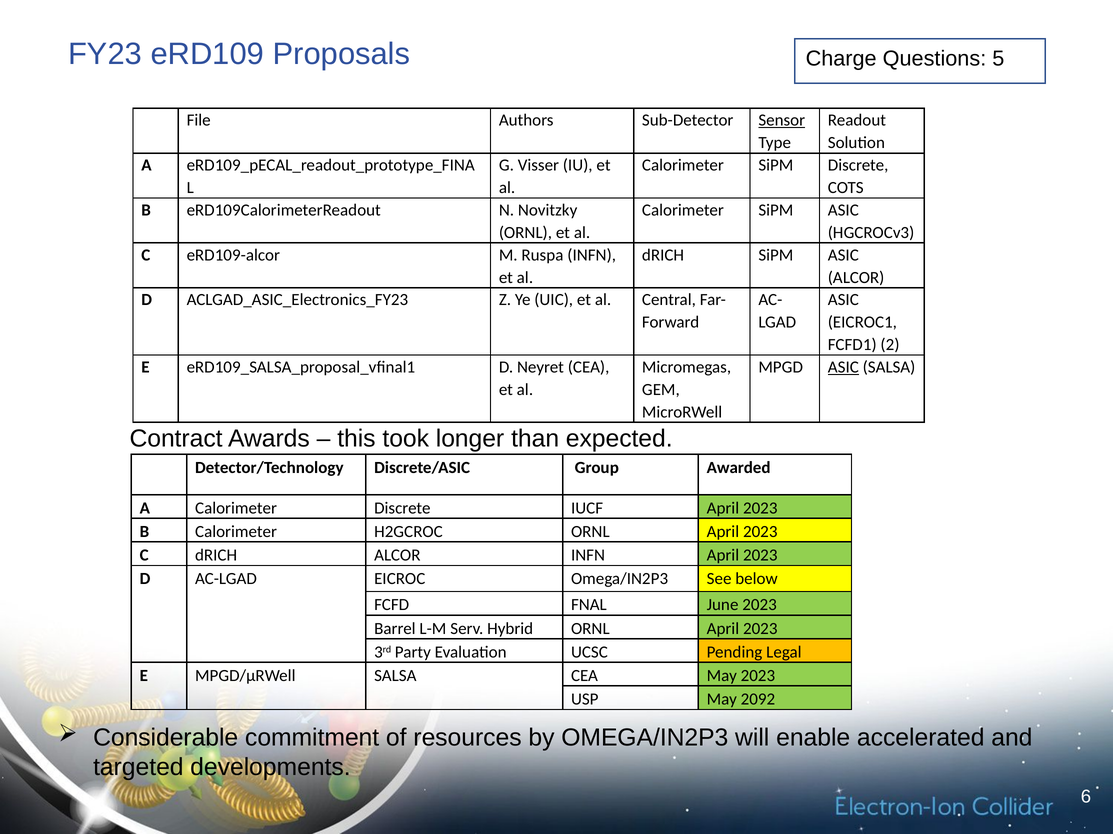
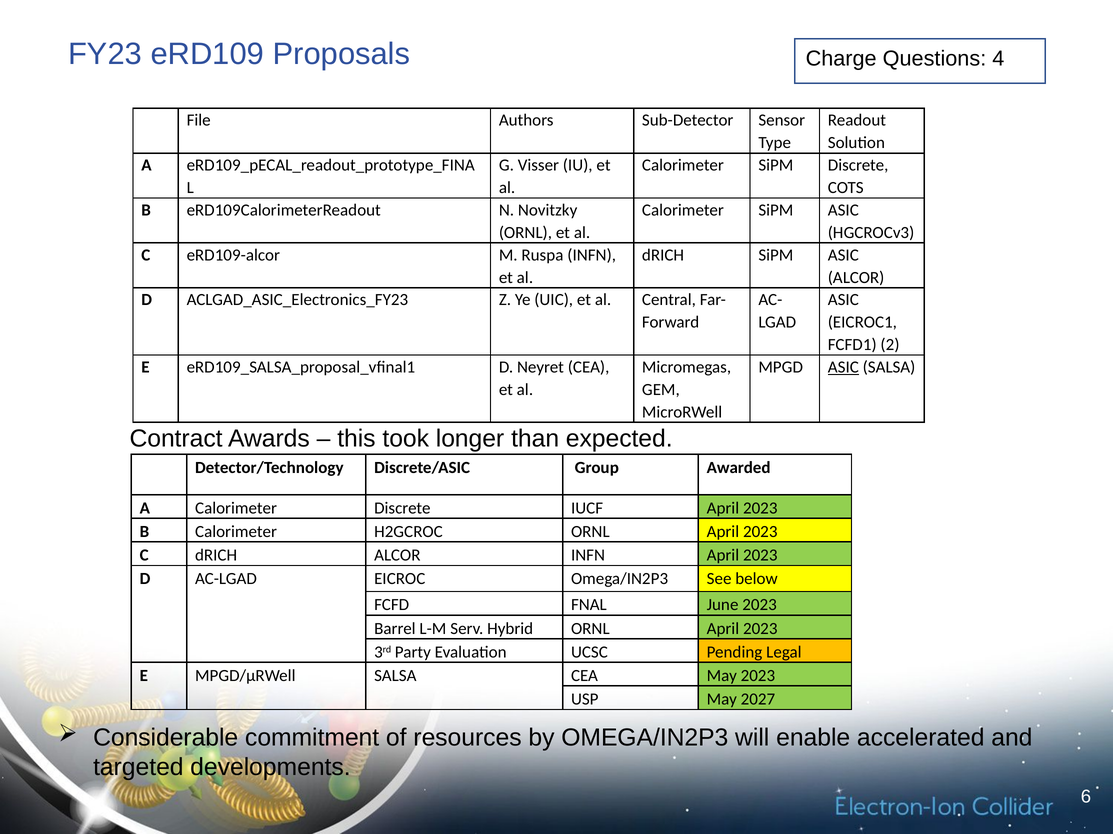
5: 5 -> 4 (998, 59)
Sensor underline: present -> none (782, 121)
2092: 2092 -> 2027 (758, 700)
